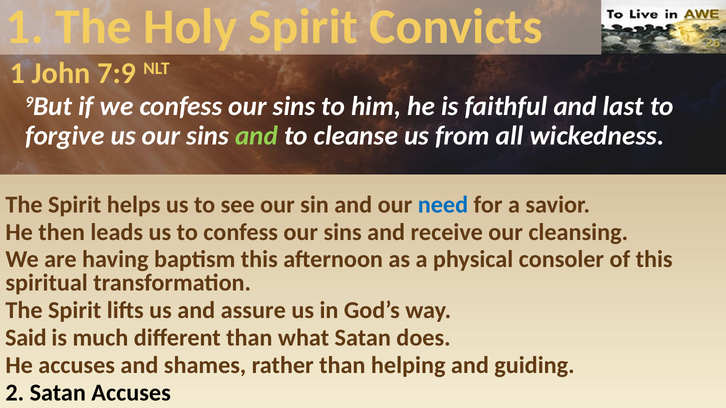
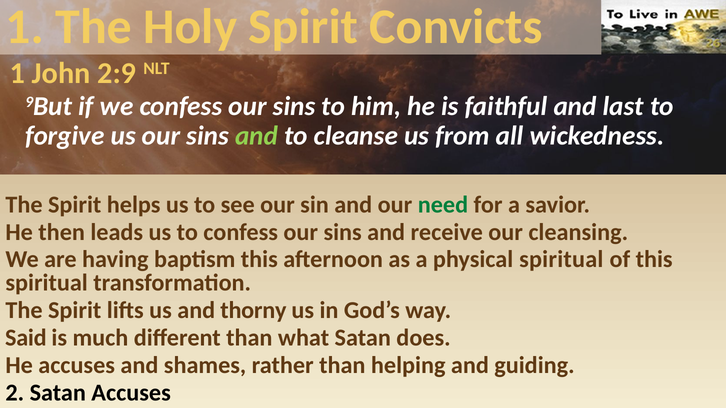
7:9: 7:9 -> 2:9 (117, 73)
need colour: blue -> green (443, 205)
physical consoler: consoler -> spiritual (561, 260)
assure: assure -> thorny (253, 310)
